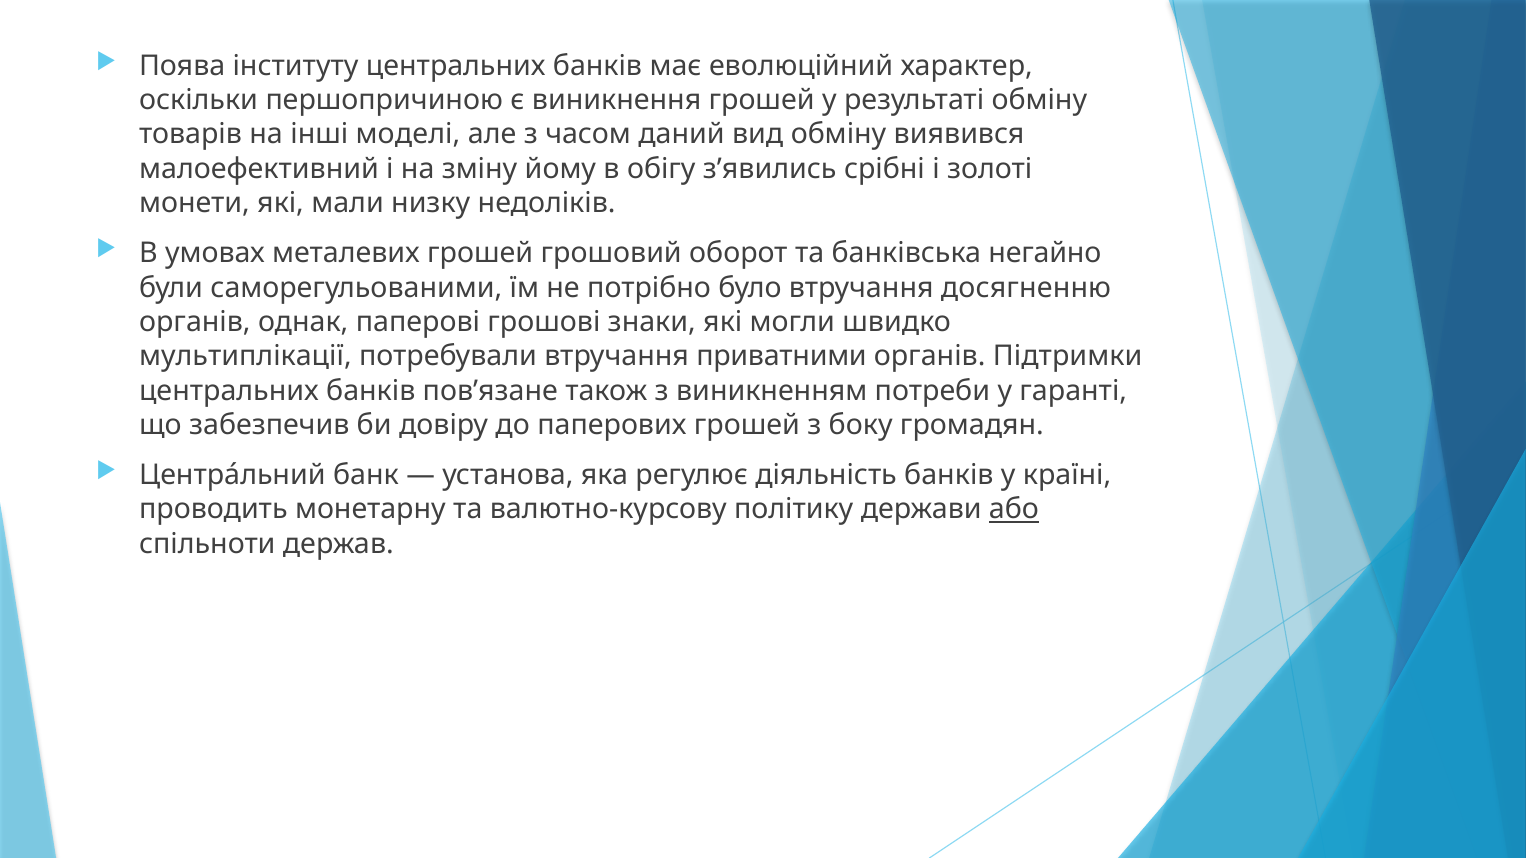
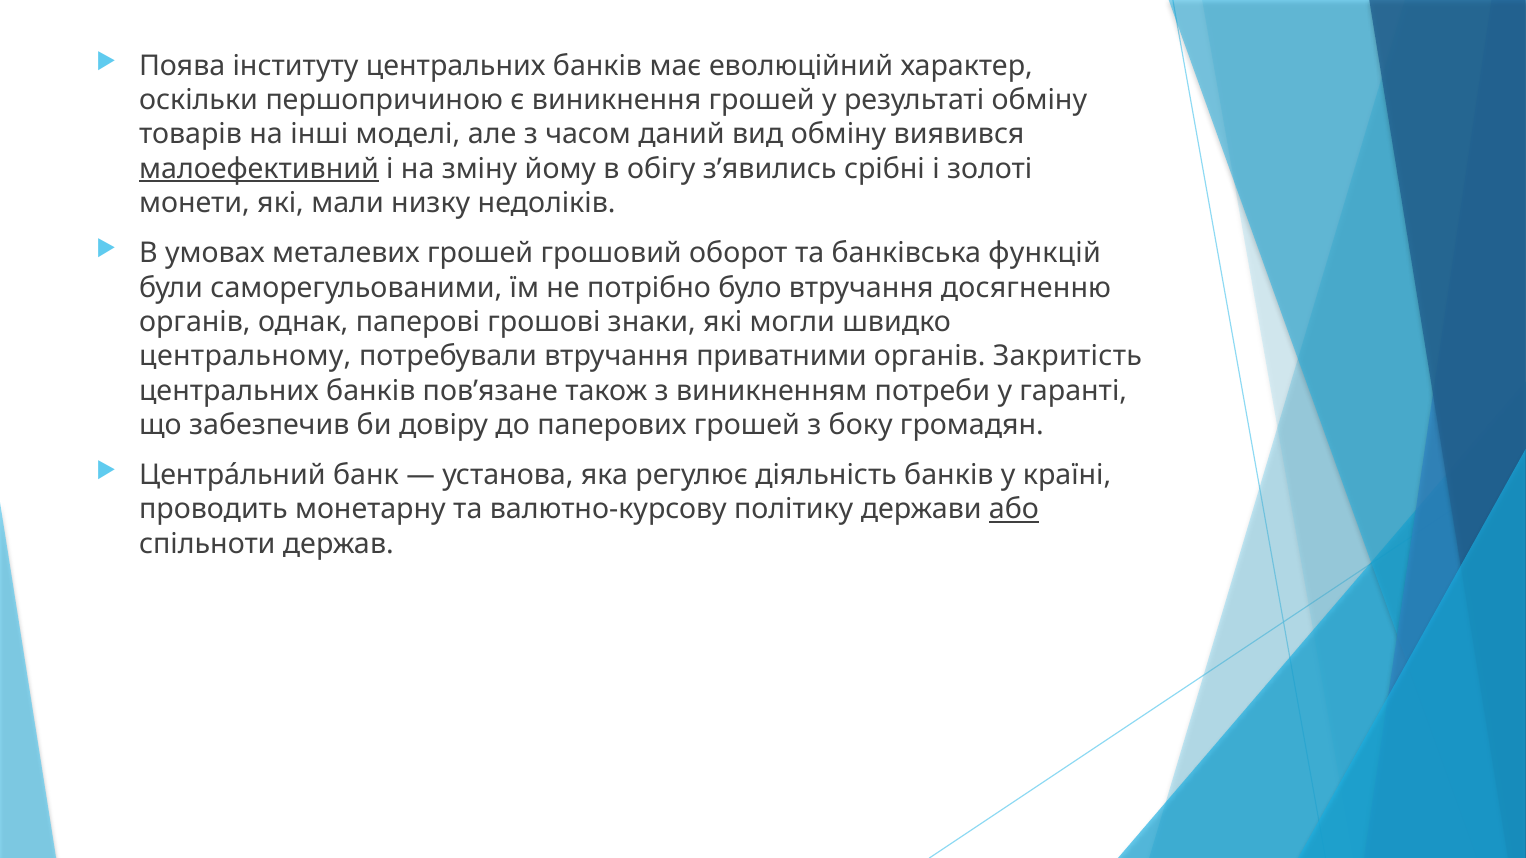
малоефективний underline: none -> present (259, 169)
негайно: негайно -> функцій (1045, 253)
мультиплікації: мультиплікації -> центральному (245, 356)
Підтримки: Підтримки -> Закритість (1067, 356)
